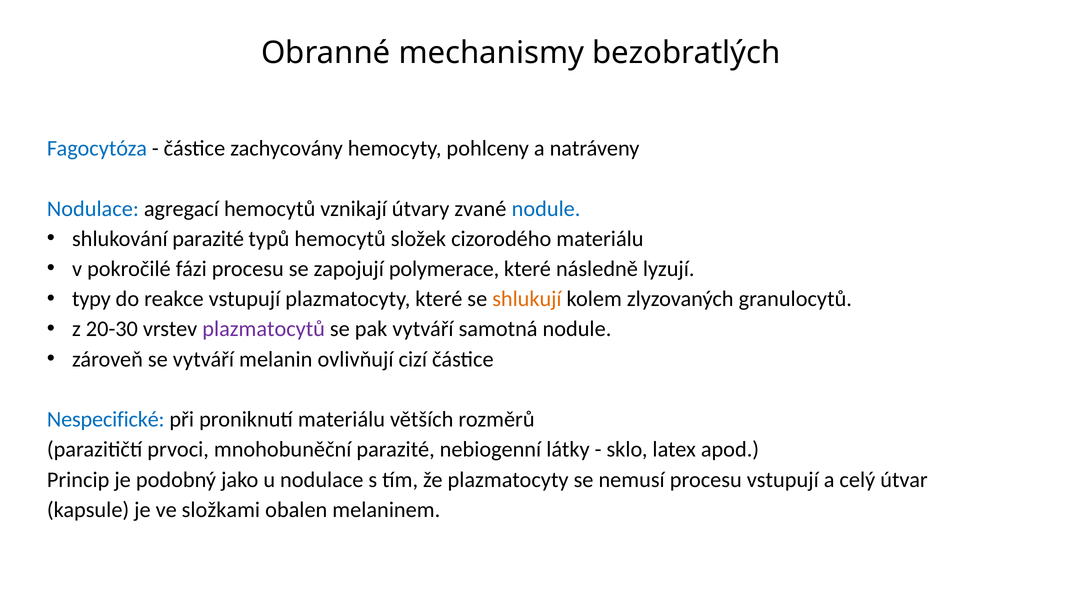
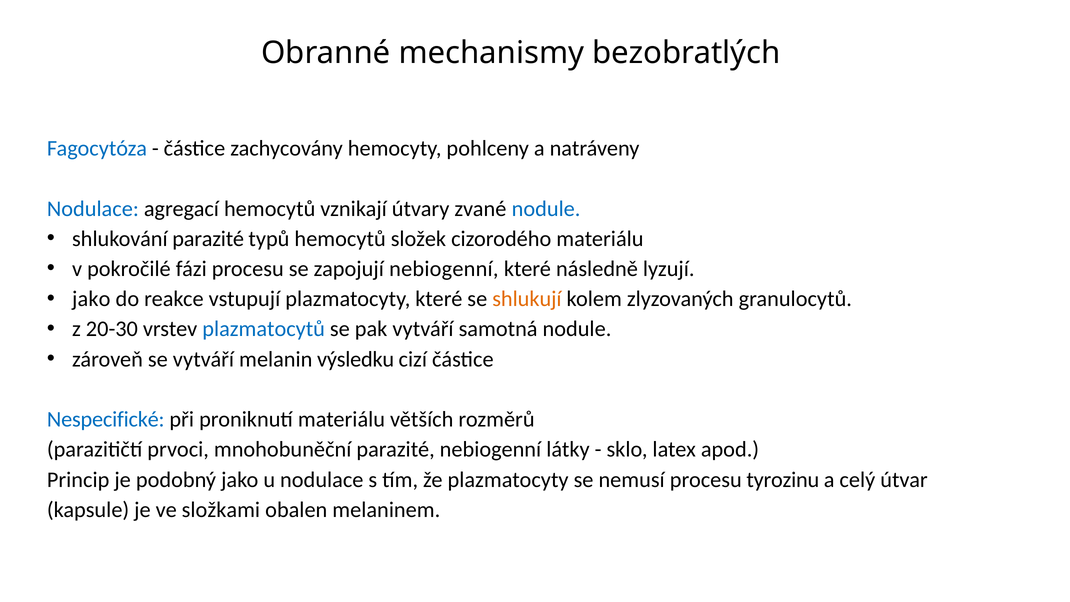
zapojují polymerace: polymerace -> nebiogenní (444, 269)
typy: typy -> jako (91, 299)
plazmatocytů colour: purple -> blue (264, 329)
ovlivňují: ovlivňují -> výsledku (356, 359)
procesu vstupují: vstupují -> tyrozinu (783, 480)
